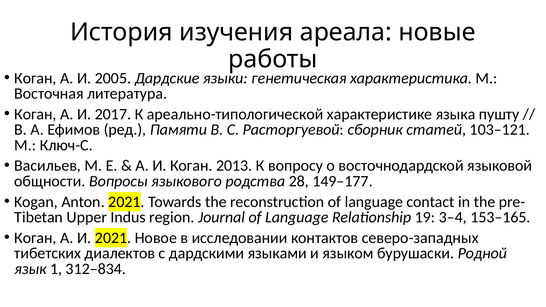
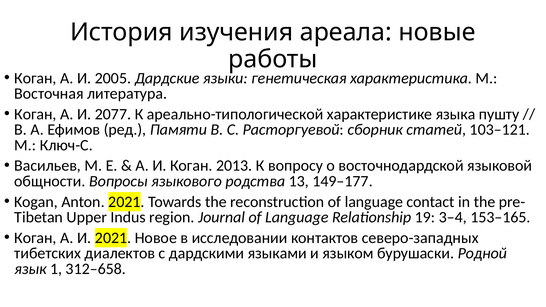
2017: 2017 -> 2077 (113, 114)
28: 28 -> 13 (299, 181)
312–834: 312–834 -> 312–658 (96, 269)
